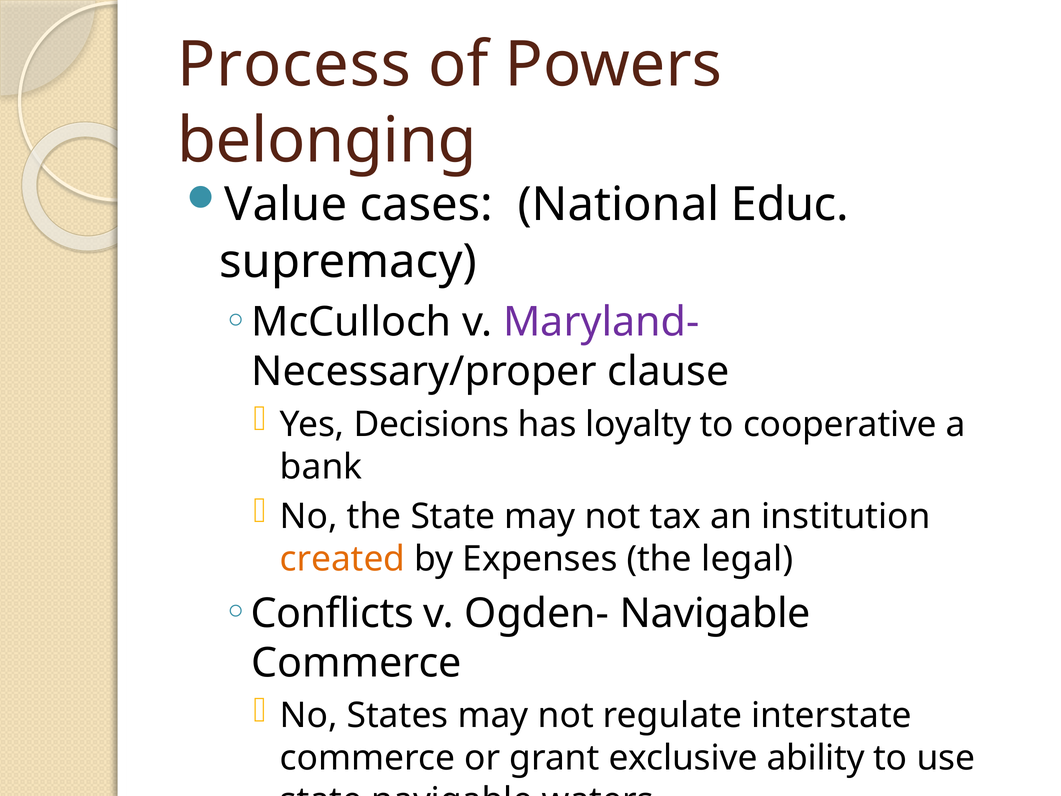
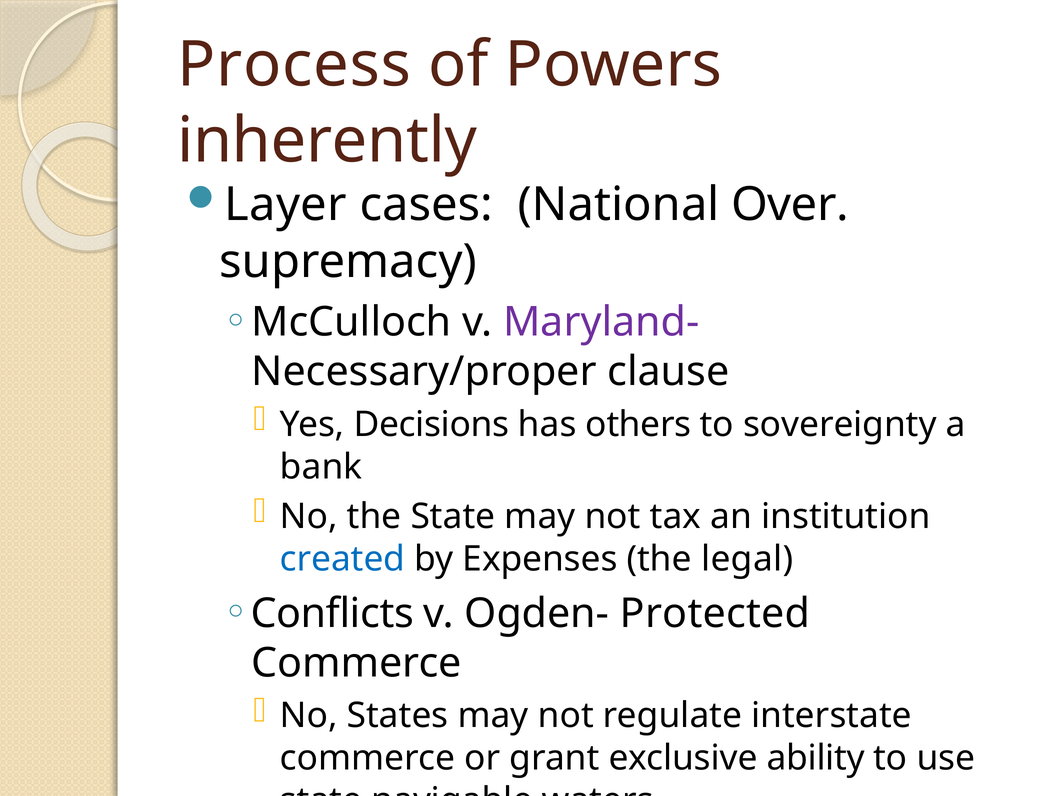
belonging: belonging -> inherently (327, 141)
Value: Value -> Layer (286, 205)
Educ: Educ -> Over (790, 205)
loyalty: loyalty -> others (638, 424)
cooperative: cooperative -> sovereignty (840, 424)
created colour: orange -> blue (343, 559)
Ogden- Navigable: Navigable -> Protected (715, 613)
